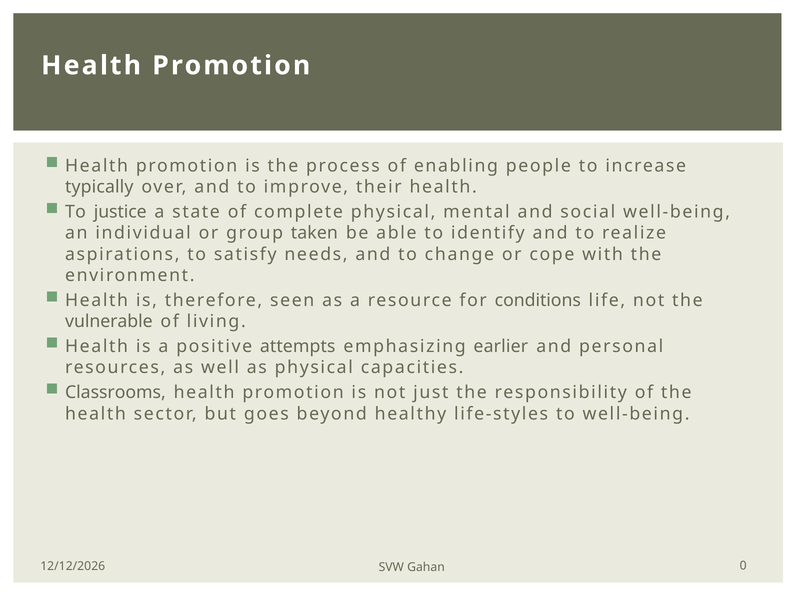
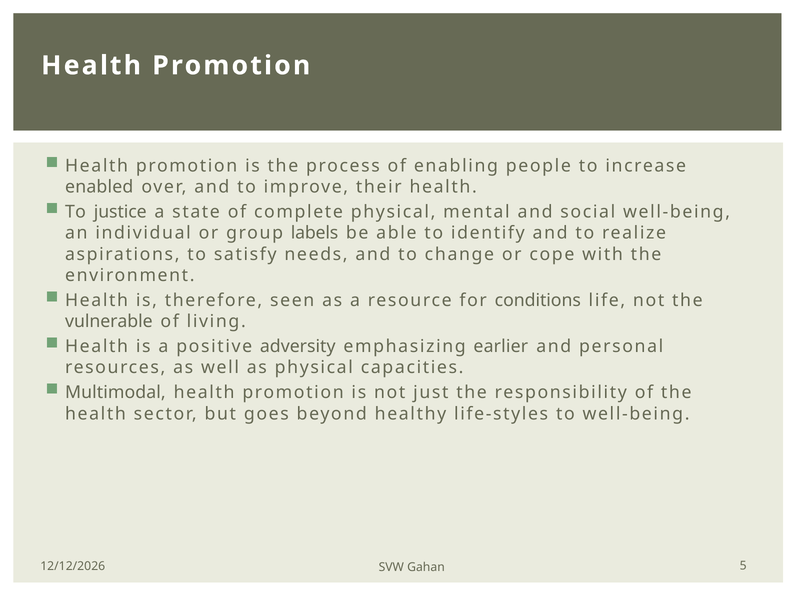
typically: typically -> enabled (99, 187)
taken: taken -> labels (315, 233)
attempts: attempts -> adversity (298, 346)
Classrooms: Classrooms -> Multimodal (115, 392)
0: 0 -> 5 (743, 566)
